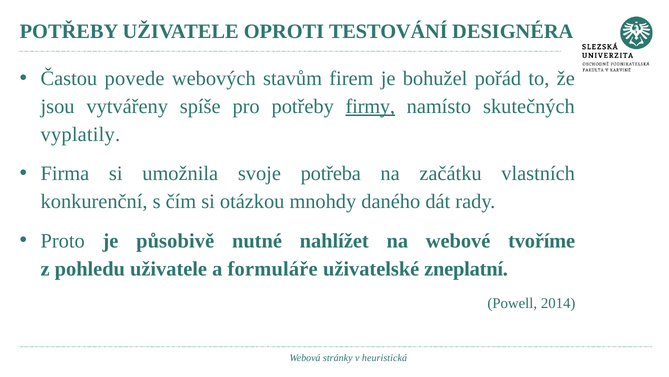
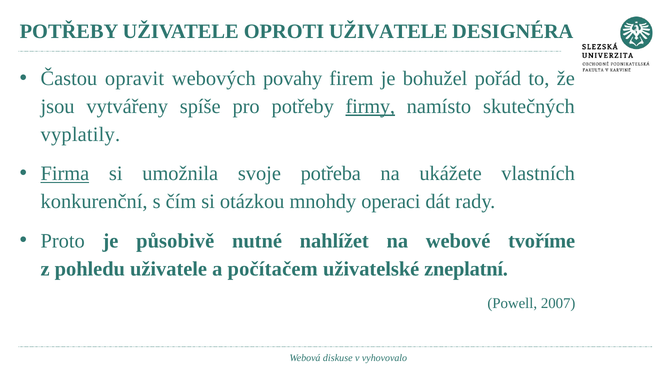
OPROTI TESTOVÁNÍ: TESTOVÁNÍ -> UŽIVATELE (388, 31)
povede: povede -> opravit (135, 78)
stavům: stavům -> povahy (293, 78)
Firma underline: none -> present (65, 173)
začátku: začátku -> ukážete (451, 173)
daného: daného -> operaci (391, 201)
formuláře: formuláře -> počítačem (273, 268)
2014: 2014 -> 2007 (558, 303)
stránky: stránky -> diskuse (338, 357)
heuristická: heuristická -> vyhovovalo (385, 357)
